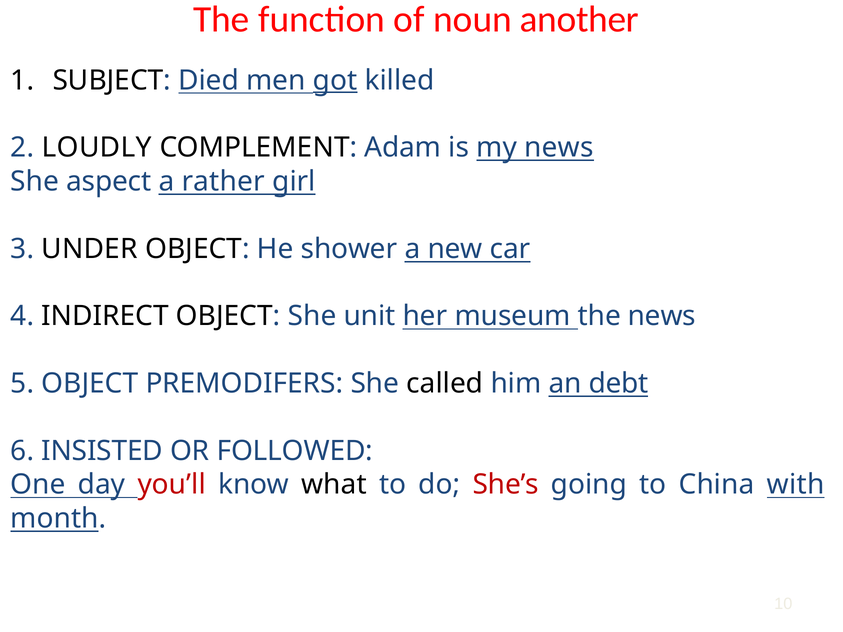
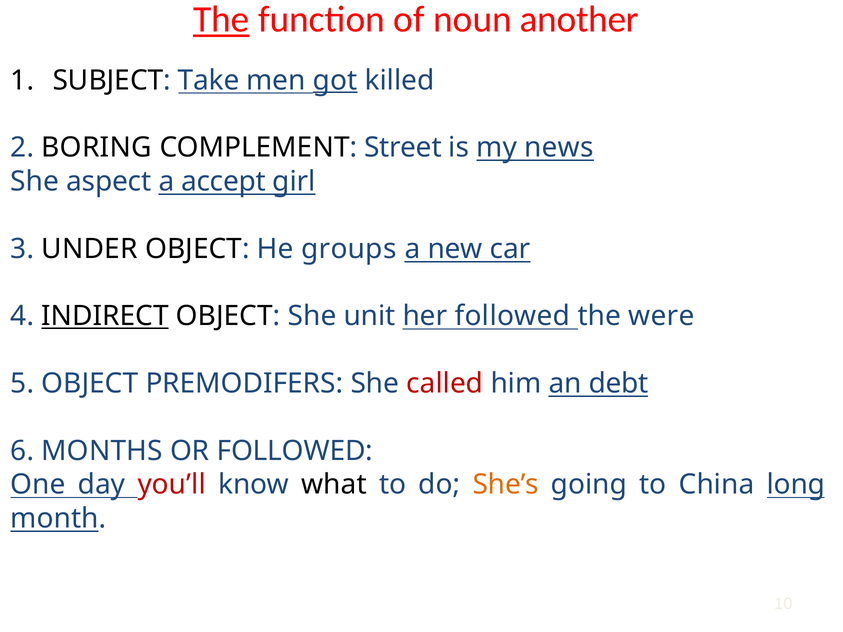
The underline: none -> present (221, 20)
Died: Died -> Take (209, 80)
LOUDLY: LOUDLY -> BORING (97, 148)
Adam: Adam -> Street (403, 148)
rather: rather -> accept (223, 181)
shower: shower -> groups (349, 249)
INDIRECT underline: none -> present (105, 316)
her museum: museum -> followed (512, 316)
the news: news -> were (662, 316)
called colour: black -> red (445, 384)
INSISTED: INSISTED -> MONTHS (102, 451)
She’s colour: red -> orange (506, 485)
with: with -> long (796, 485)
